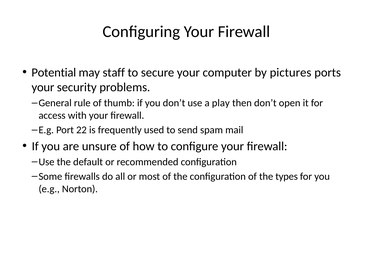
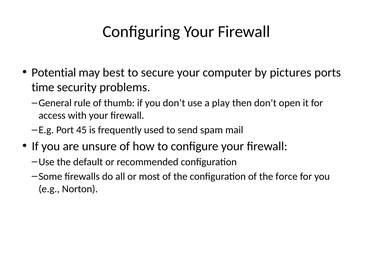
staff: staff -> best (114, 72)
your: your -> time (43, 87)
22: 22 -> 45 (81, 130)
types: types -> force (287, 176)
